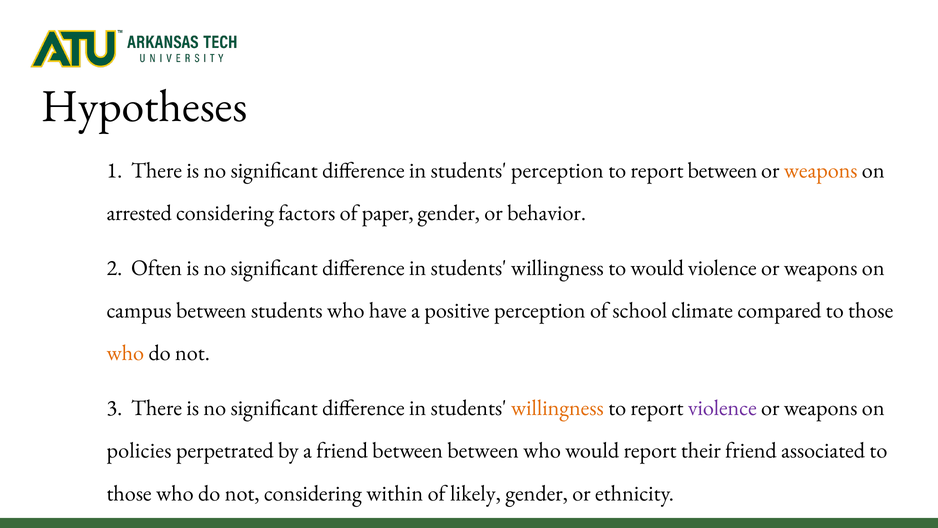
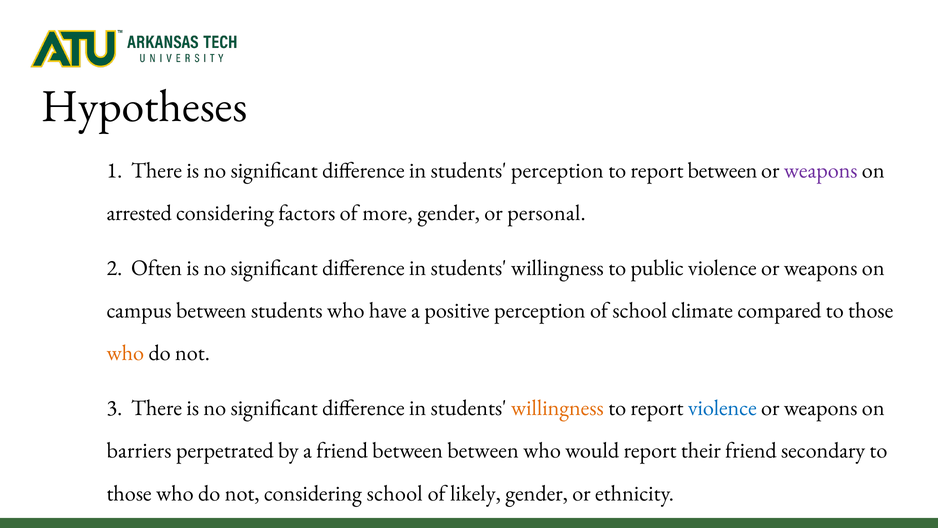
weapons colour: orange -> purple (821, 170)
paper: paper -> more (388, 213)
behavior: behavior -> personal (546, 213)
to would: would -> public (657, 268)
violence colour: purple -> blue (722, 408)
policies: policies -> barriers (139, 450)
associated: associated -> secondary (823, 450)
considering within: within -> school (395, 493)
